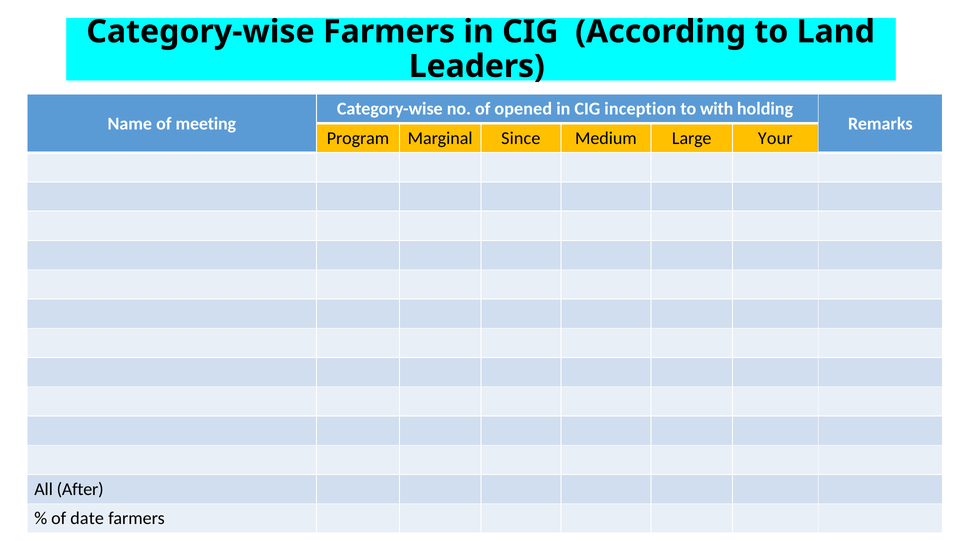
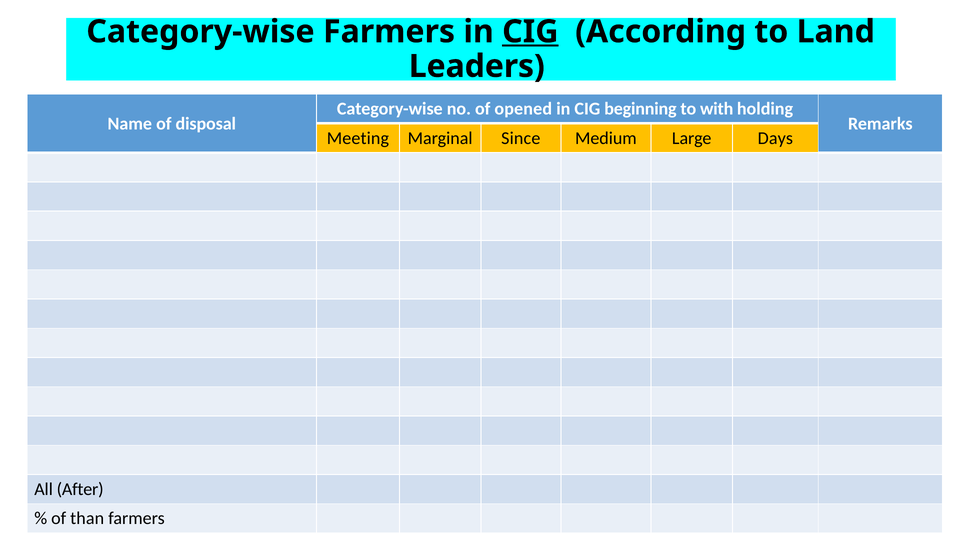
CIG underline: none -> present (530, 32)
inception: inception -> beginning (640, 109)
meeting: meeting -> disposal (206, 124)
Program: Program -> Meeting (358, 138)
Your: Your -> Days (775, 138)
date: date -> than (87, 519)
